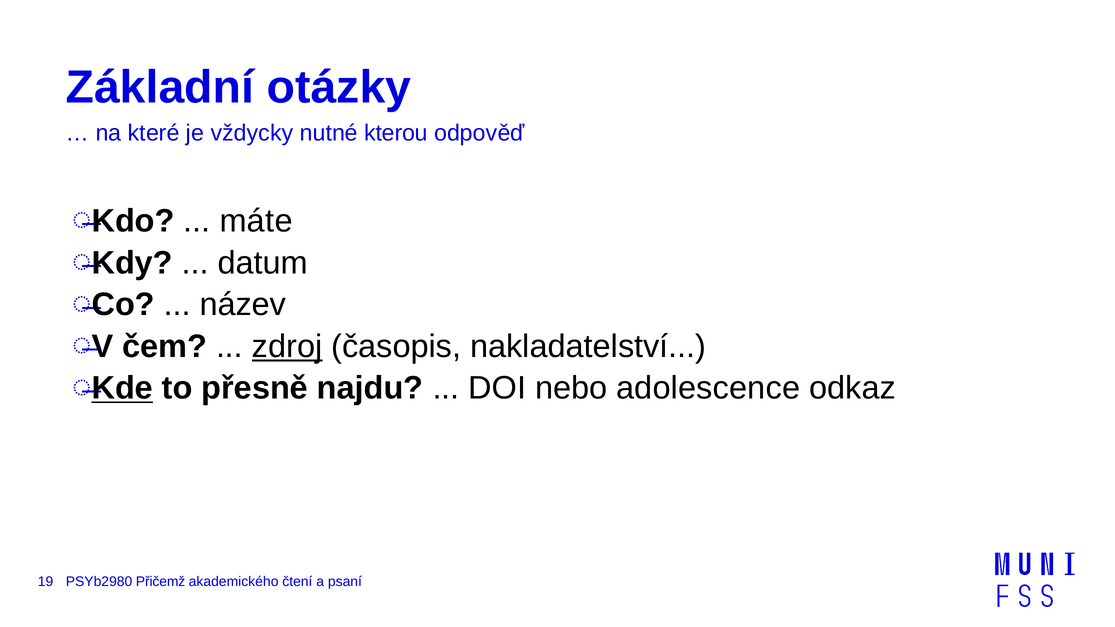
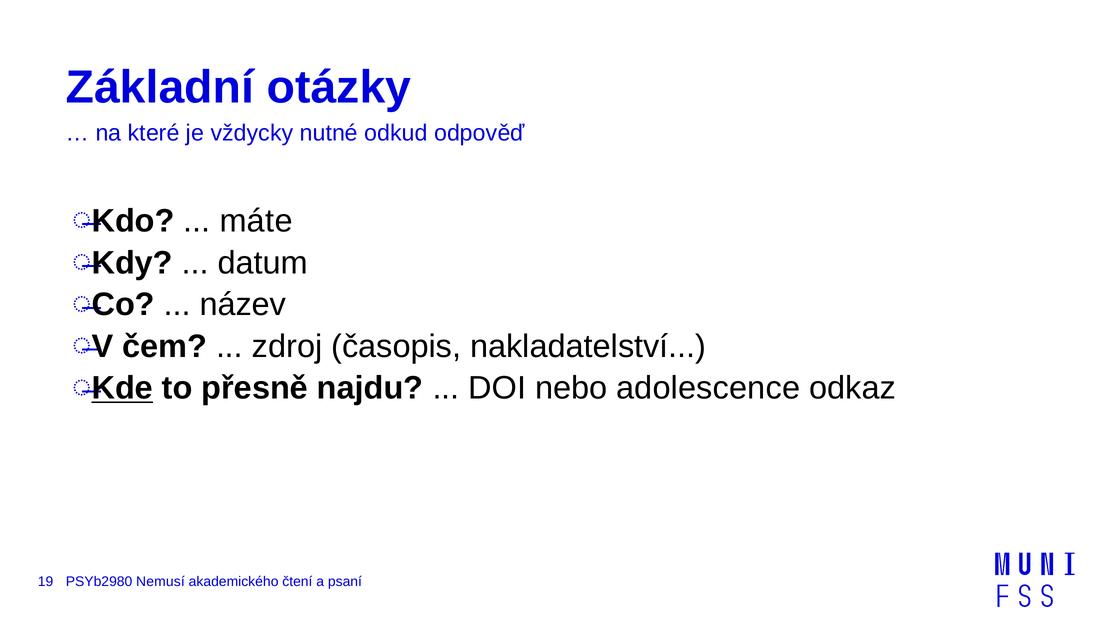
kterou: kterou -> odkud (396, 133)
zdroj underline: present -> none (287, 347)
Přičemž: Přičemž -> Nemusí (160, 582)
